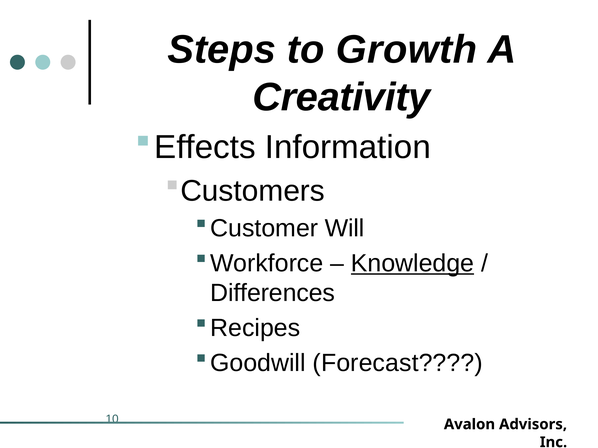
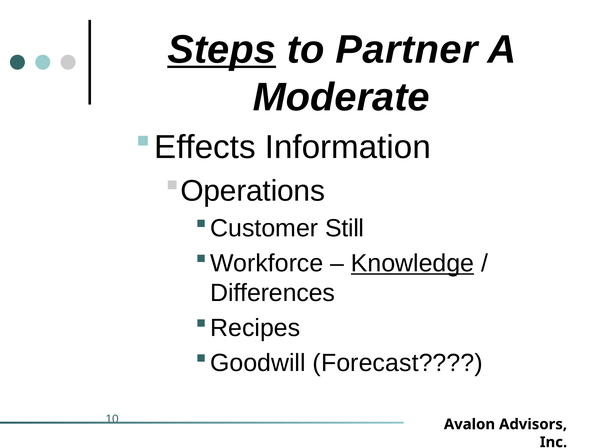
Steps underline: none -> present (222, 50)
Growth: Growth -> Partner (407, 50)
Creativity: Creativity -> Moderate (341, 97)
Customers: Customers -> Operations (253, 191)
Will: Will -> Still (345, 229)
